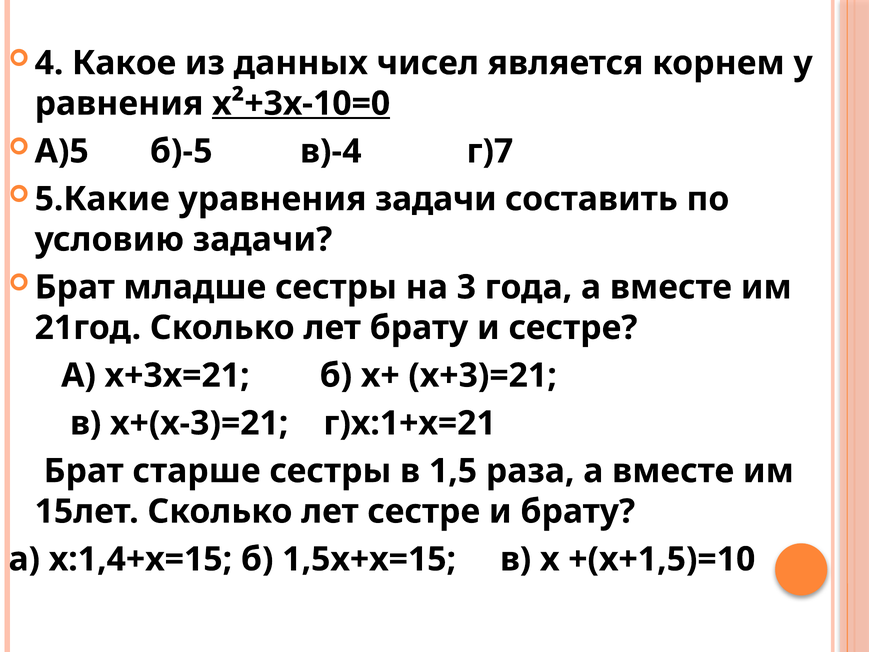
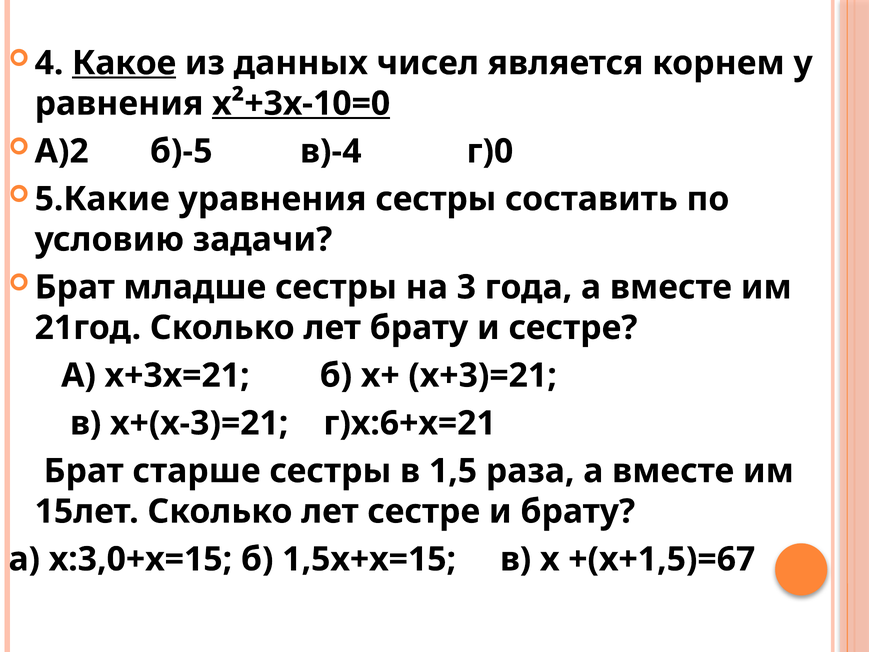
Какое underline: none -> present (124, 63)
А)5: А)5 -> А)2 (62, 151)
г)7: г)7 -> г)0 (490, 151)
уравнения задачи: задачи -> сестры (436, 199)
г)х:1+х=21: г)х:1+х=21 -> г)х:6+х=21 (410, 423)
х:1,4+х=15: х:1,4+х=15 -> х:3,0+х=15 (140, 559)
+(х+1,5)=10: +(х+1,5)=10 -> +(х+1,5)=67 (662, 559)
